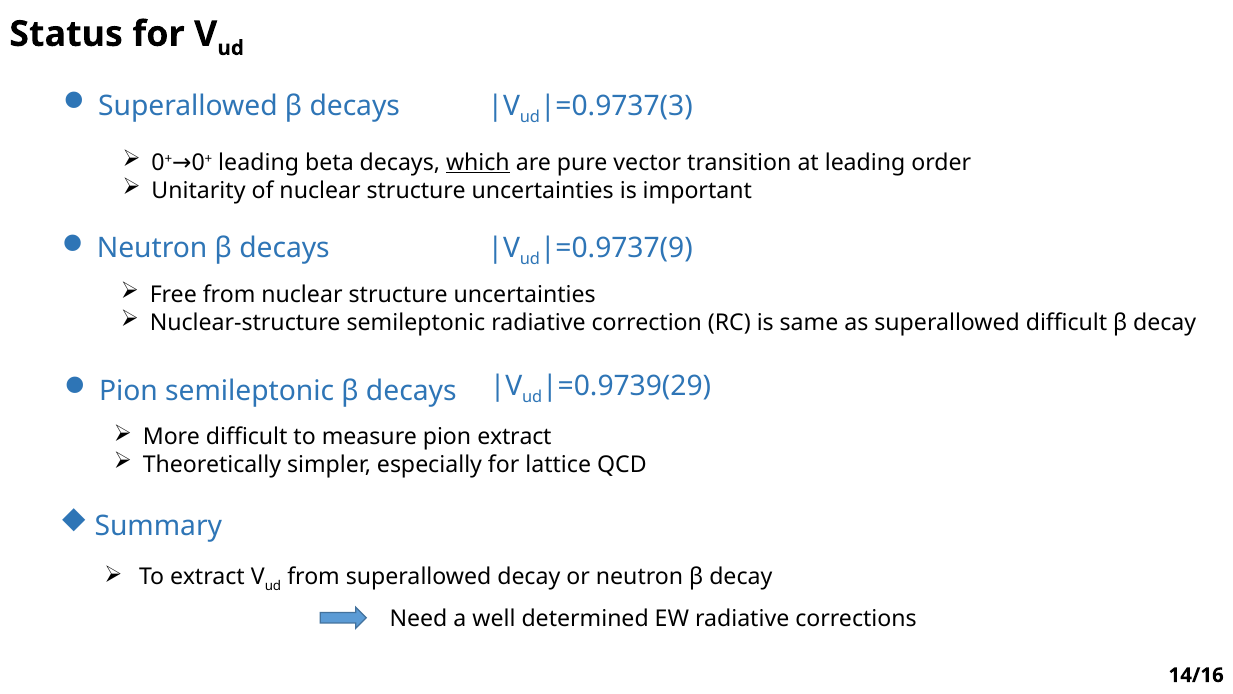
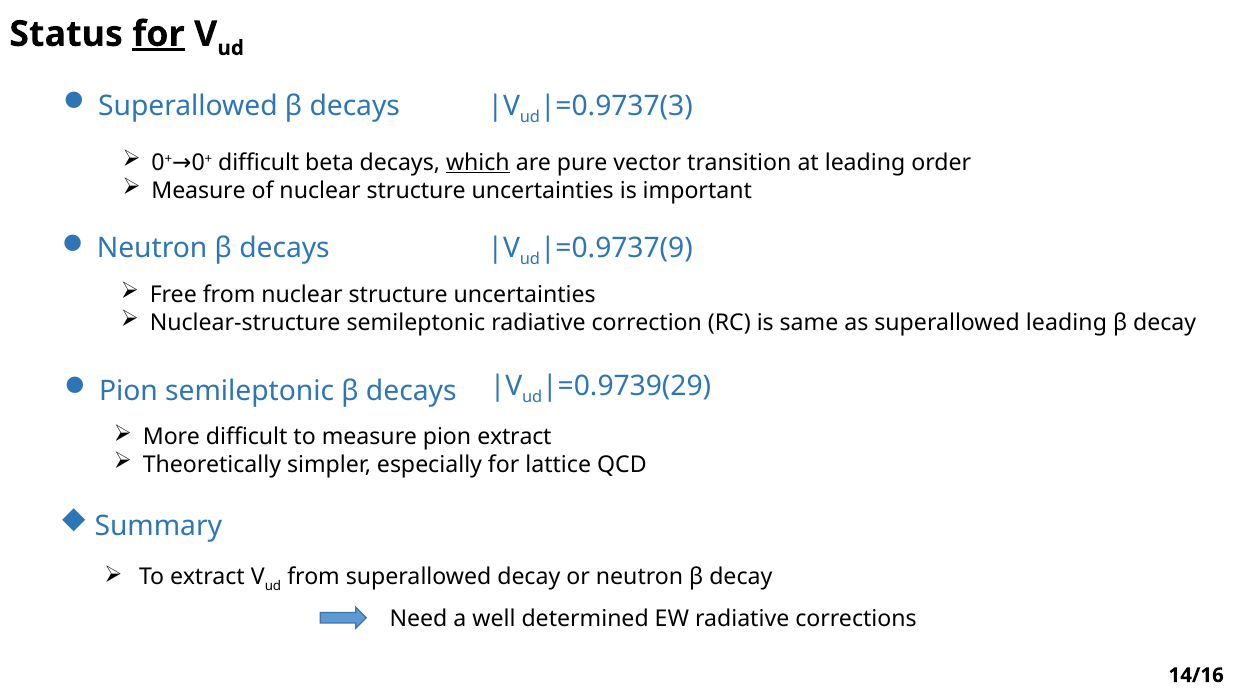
for underline: none -> present (158, 34)
leading: leading -> difficult (259, 163)
Unitarity: Unitarity -> Measure (199, 190)
superallowed difficult: difficult -> leading (1066, 322)
